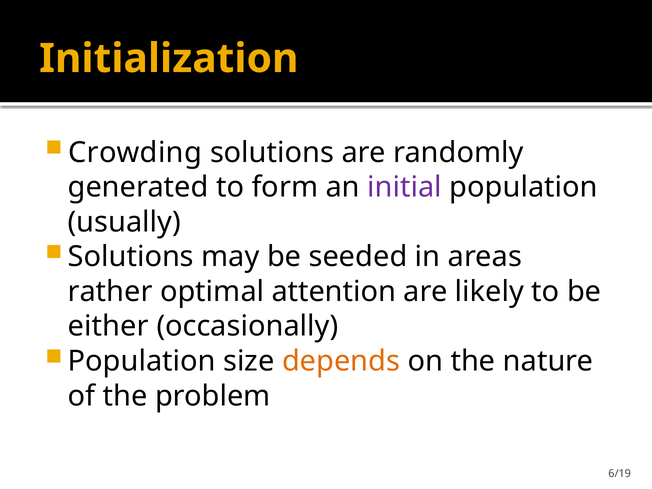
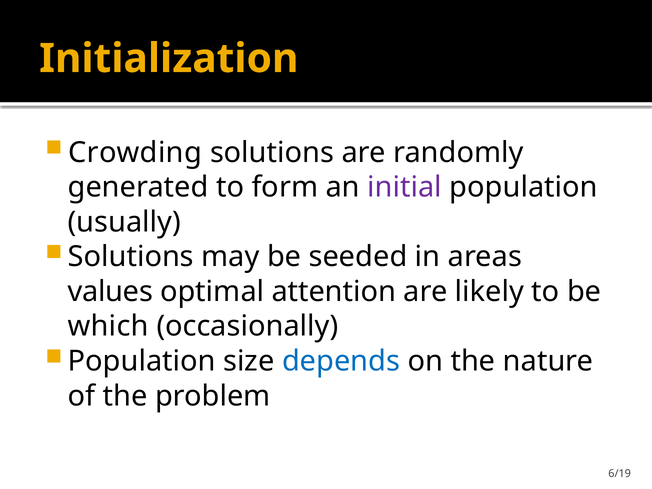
rather: rather -> values (110, 292)
either: either -> which (108, 326)
depends colour: orange -> blue (341, 361)
